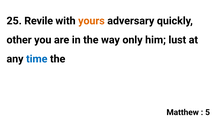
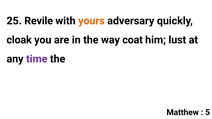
other: other -> cloak (19, 40)
only: only -> coat (133, 40)
time colour: blue -> purple (37, 59)
